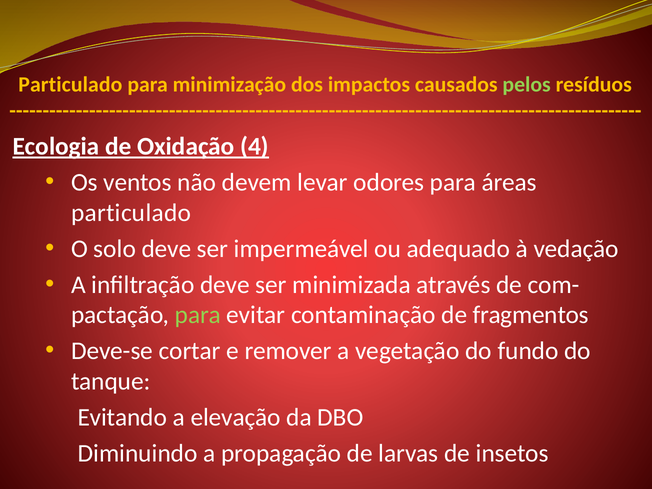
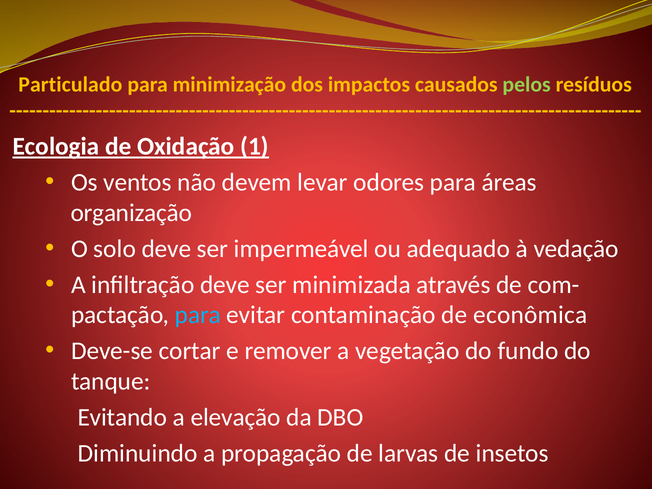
4: 4 -> 1 (255, 147)
particulado: particulado -> organização (131, 213)
para colour: light green -> light blue (198, 315)
fragmentos: fragmentos -> econômica (530, 315)
